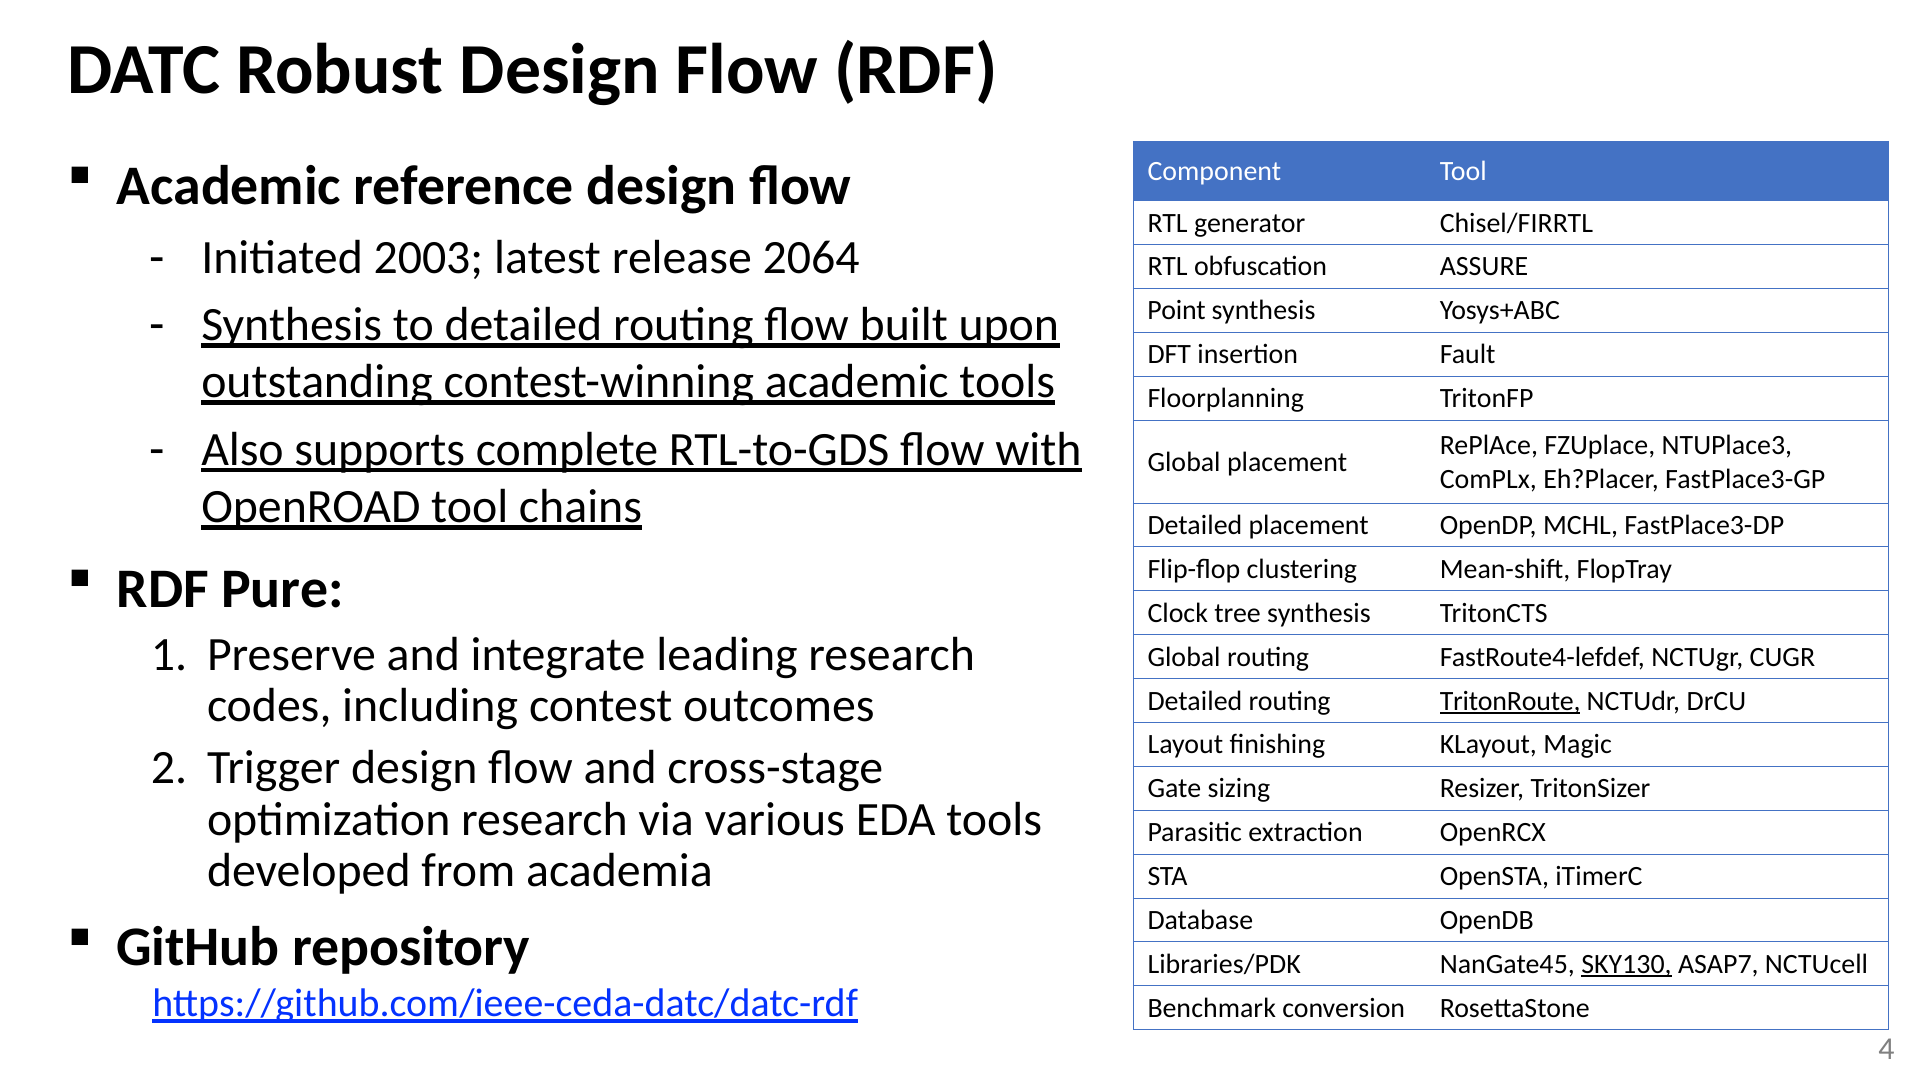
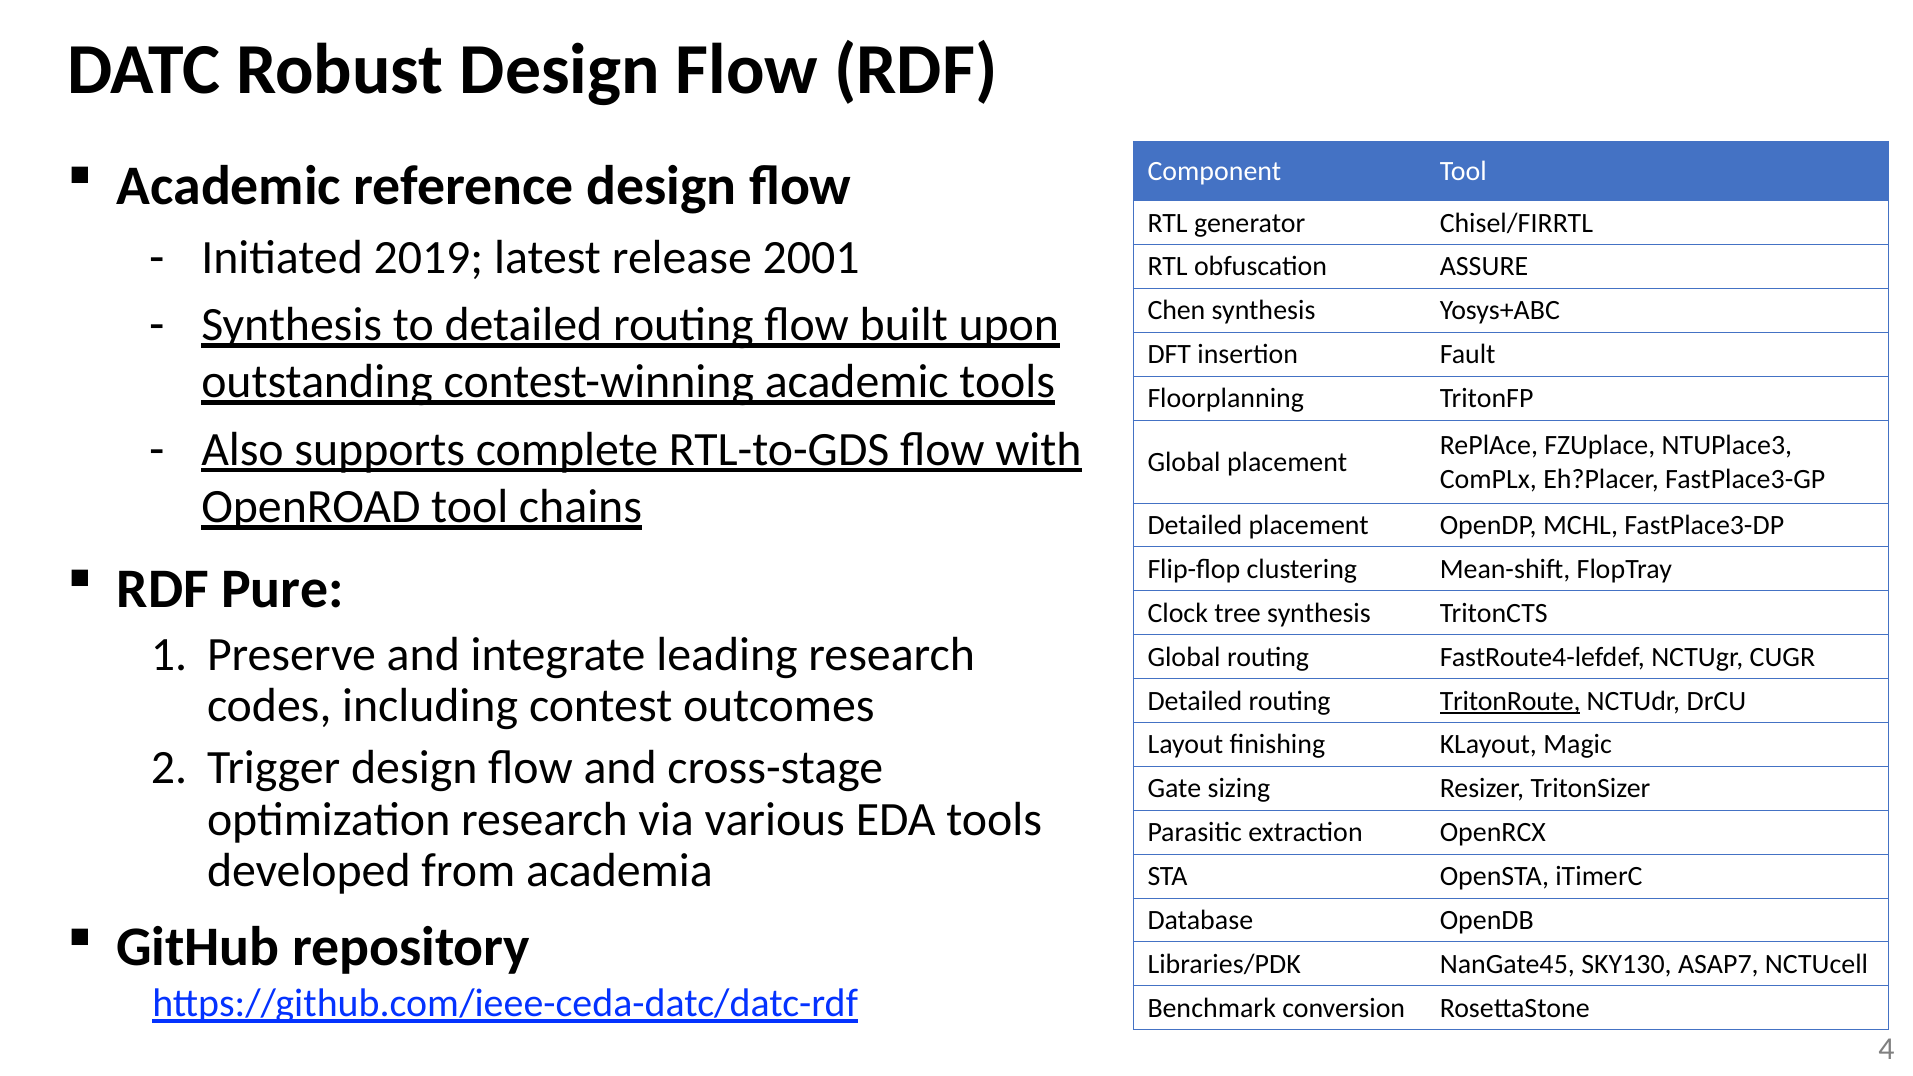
2003: 2003 -> 2019 (428, 257)
2064: 2064 -> 2001 (811, 257)
Point: Point -> Chen (1176, 311)
SKY130 underline: present -> none (1626, 964)
